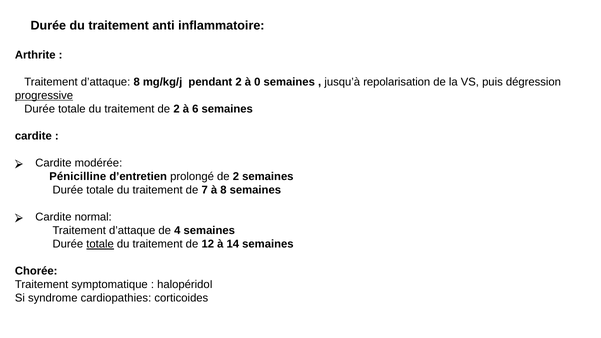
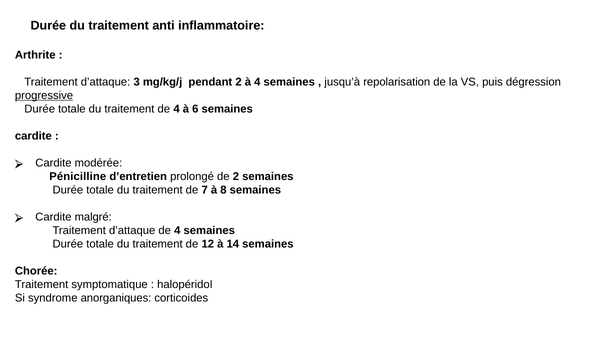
d’attaque 8: 8 -> 3 (137, 82)
à 0: 0 -> 4 (257, 82)
traitement de 2: 2 -> 4 (177, 109)
normal: normal -> malgré (93, 217)
totale underline: present -> none (100, 244)
cardiopathies: cardiopathies -> anorganiques (116, 298)
